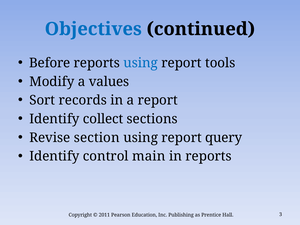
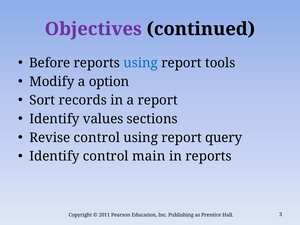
Objectives colour: blue -> purple (93, 29)
values: values -> option (109, 82)
collect: collect -> values (103, 119)
Revise section: section -> control (97, 138)
